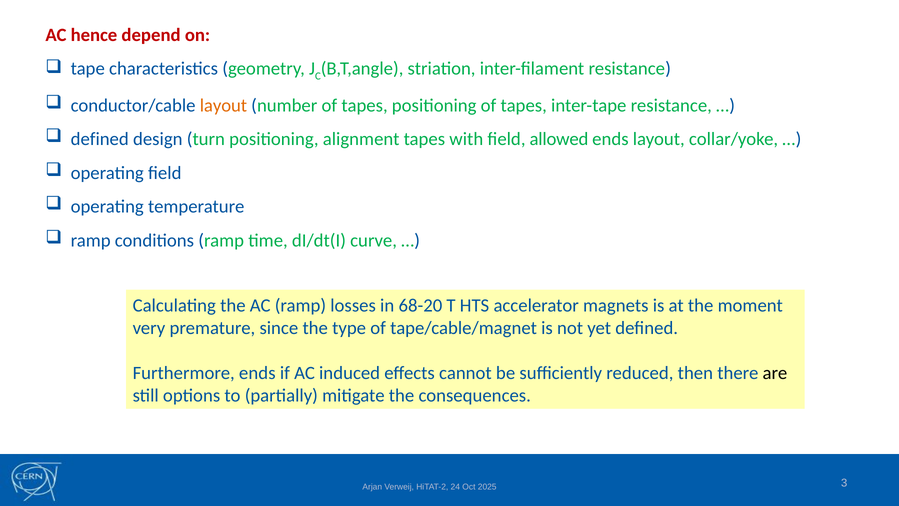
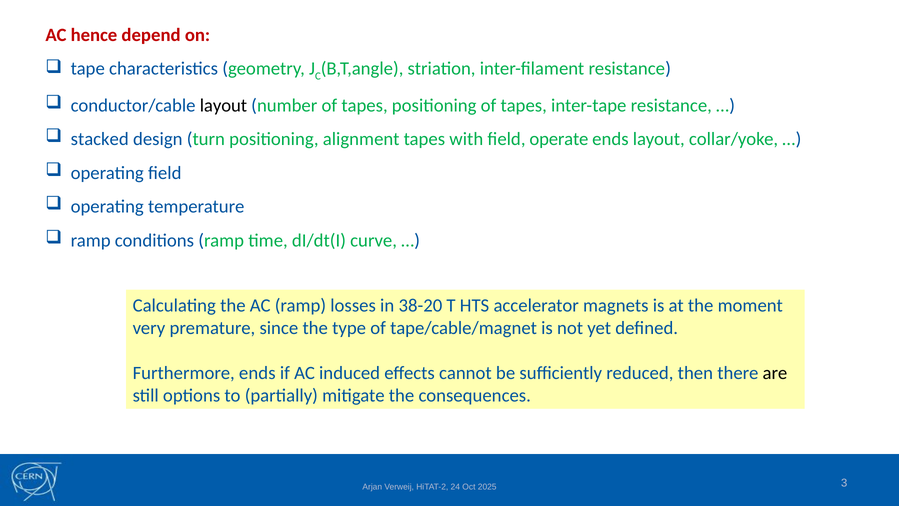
layout colour: orange -> black (223, 105)
defined: defined -> stacked (100, 139)
allowed: allowed -> operate (559, 139)
68-20: 68-20 -> 38-20 (420, 305)
